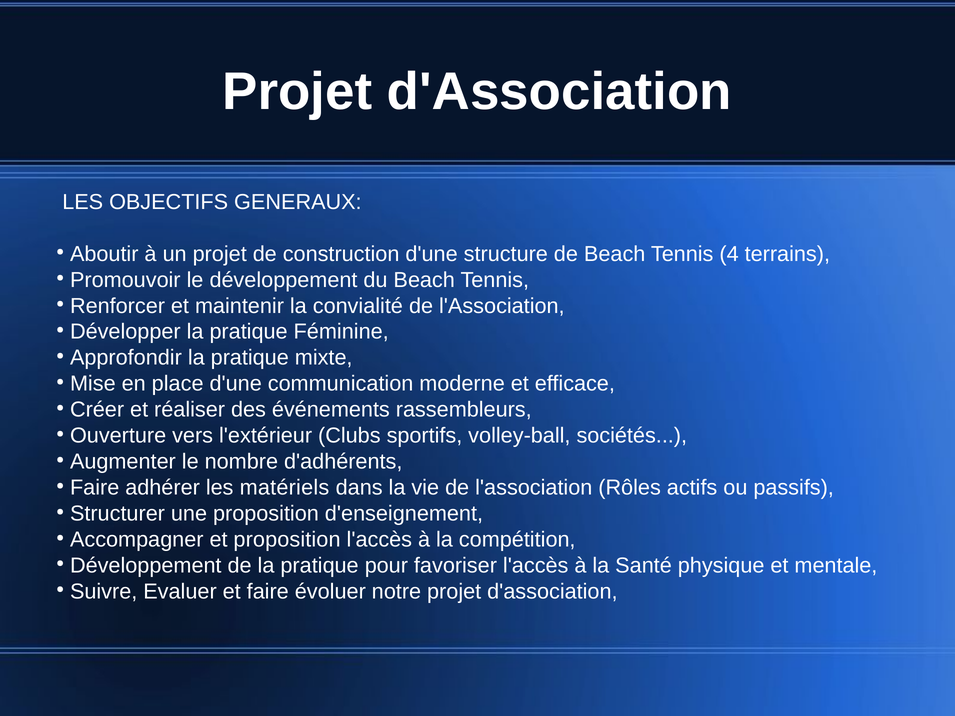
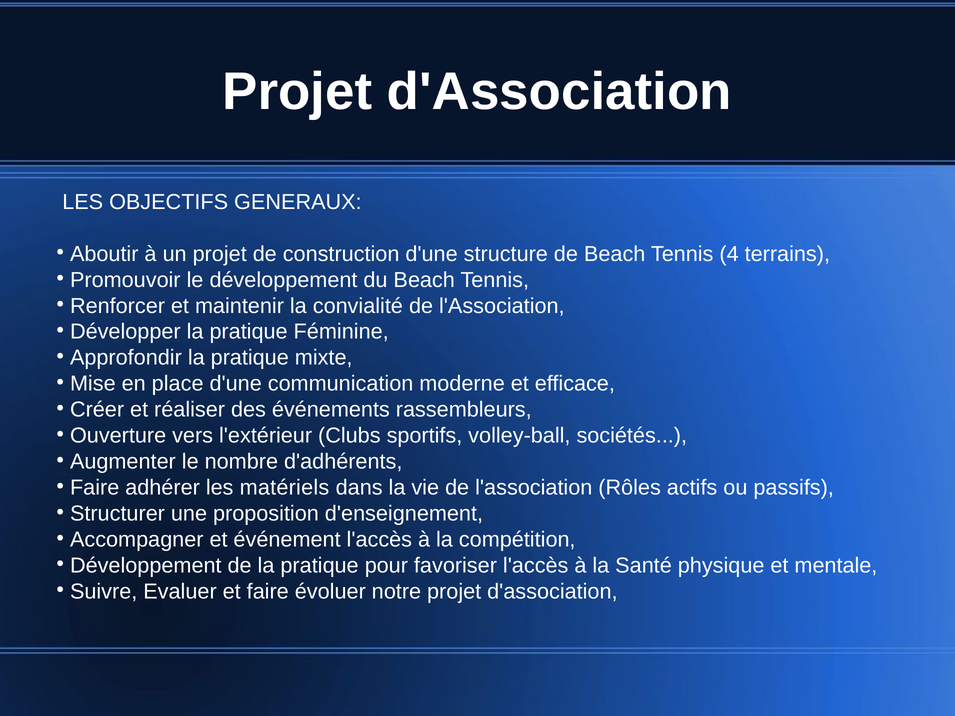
et proposition: proposition -> événement (287, 540)
